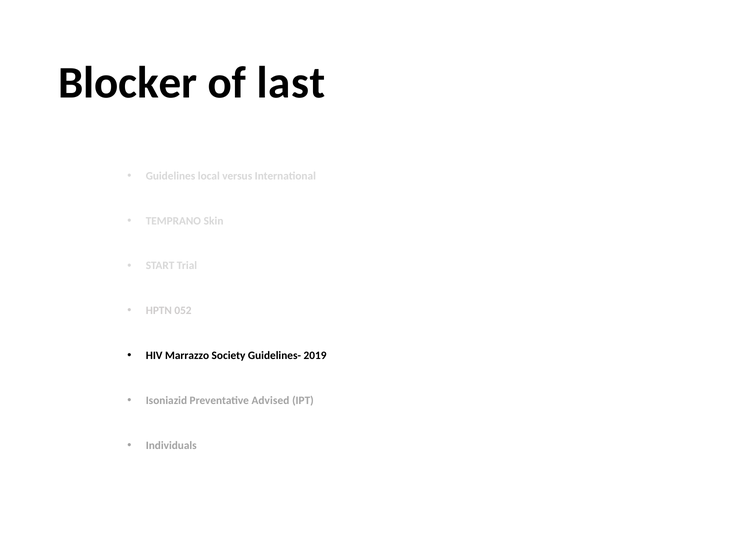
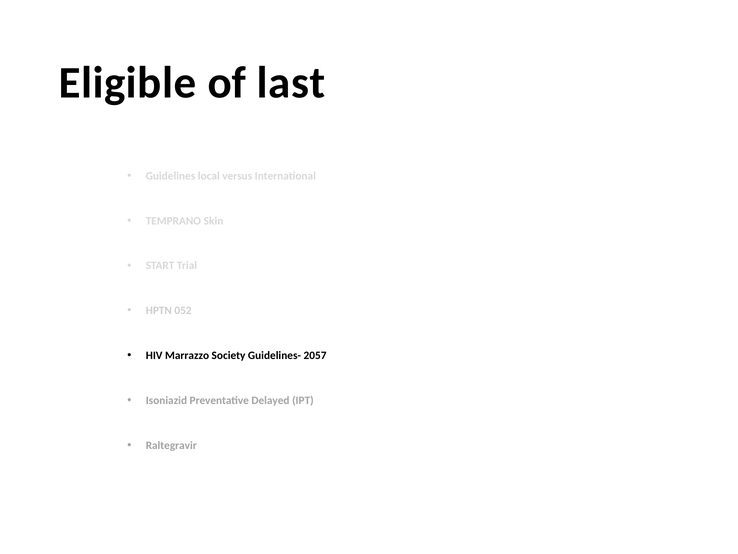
Blocker: Blocker -> Eligible (127, 83)
2019: 2019 -> 2057 (315, 355)
Advised: Advised -> Delayed (270, 400)
Individuals: Individuals -> Raltegravir (171, 445)
